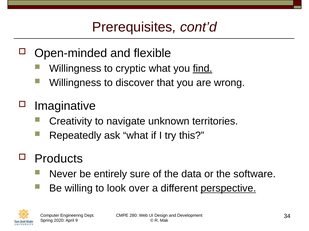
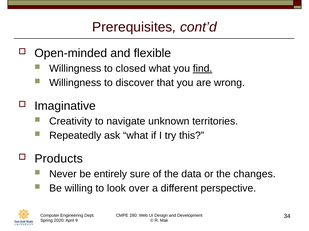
cryptic: cryptic -> closed (131, 69)
software: software -> changes (255, 174)
perspective underline: present -> none (228, 189)
